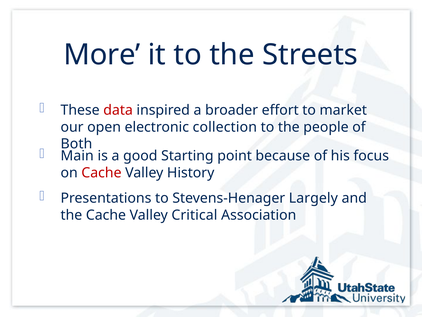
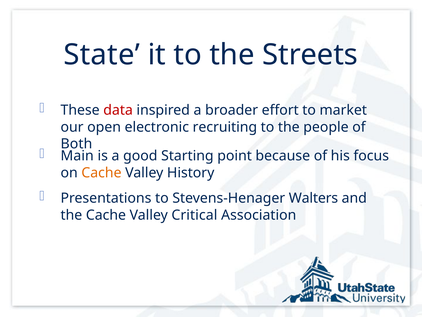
More: More -> State (102, 55)
collection: collection -> recruiting (225, 127)
Cache colour: red -> orange (101, 173)
Largely: Largely -> Walters (313, 198)
